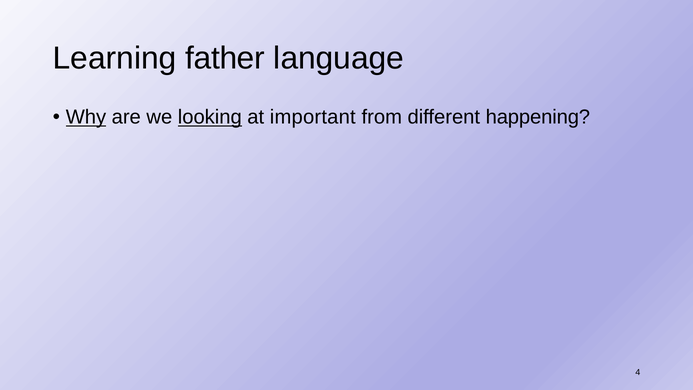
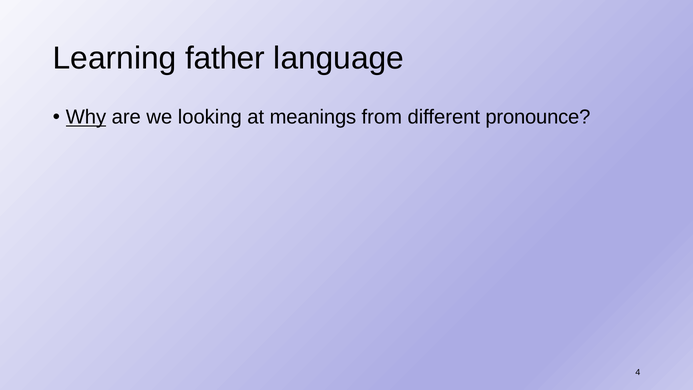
looking underline: present -> none (210, 117)
important: important -> meanings (313, 117)
happening: happening -> pronounce (538, 117)
